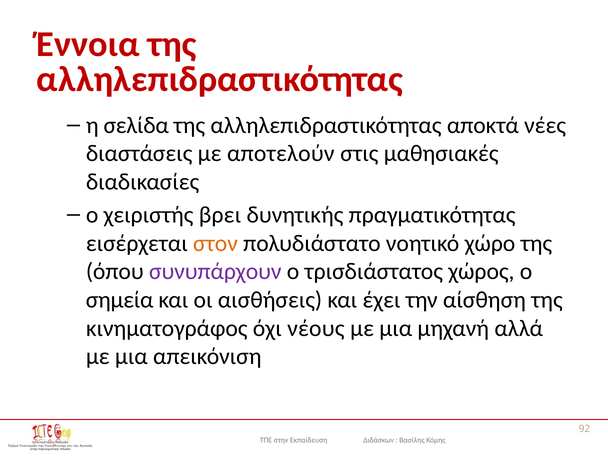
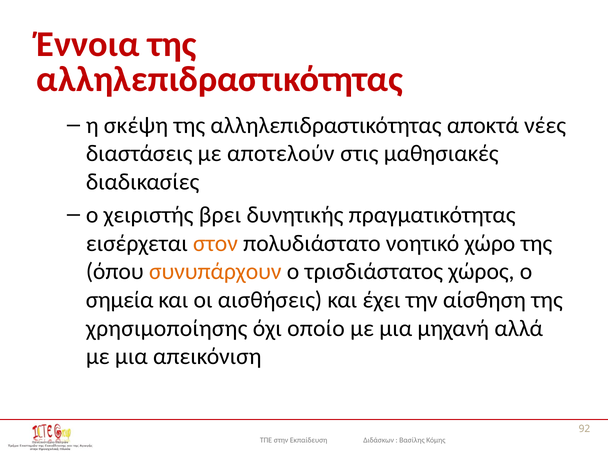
σελίδα: σελίδα -> σκέψη (136, 125)
συνυπάρχουν colour: purple -> orange (215, 272)
κινηματογράφος: κινηματογράφος -> χρησιμοποίησης (167, 328)
νέους: νέους -> οποίο (316, 328)
